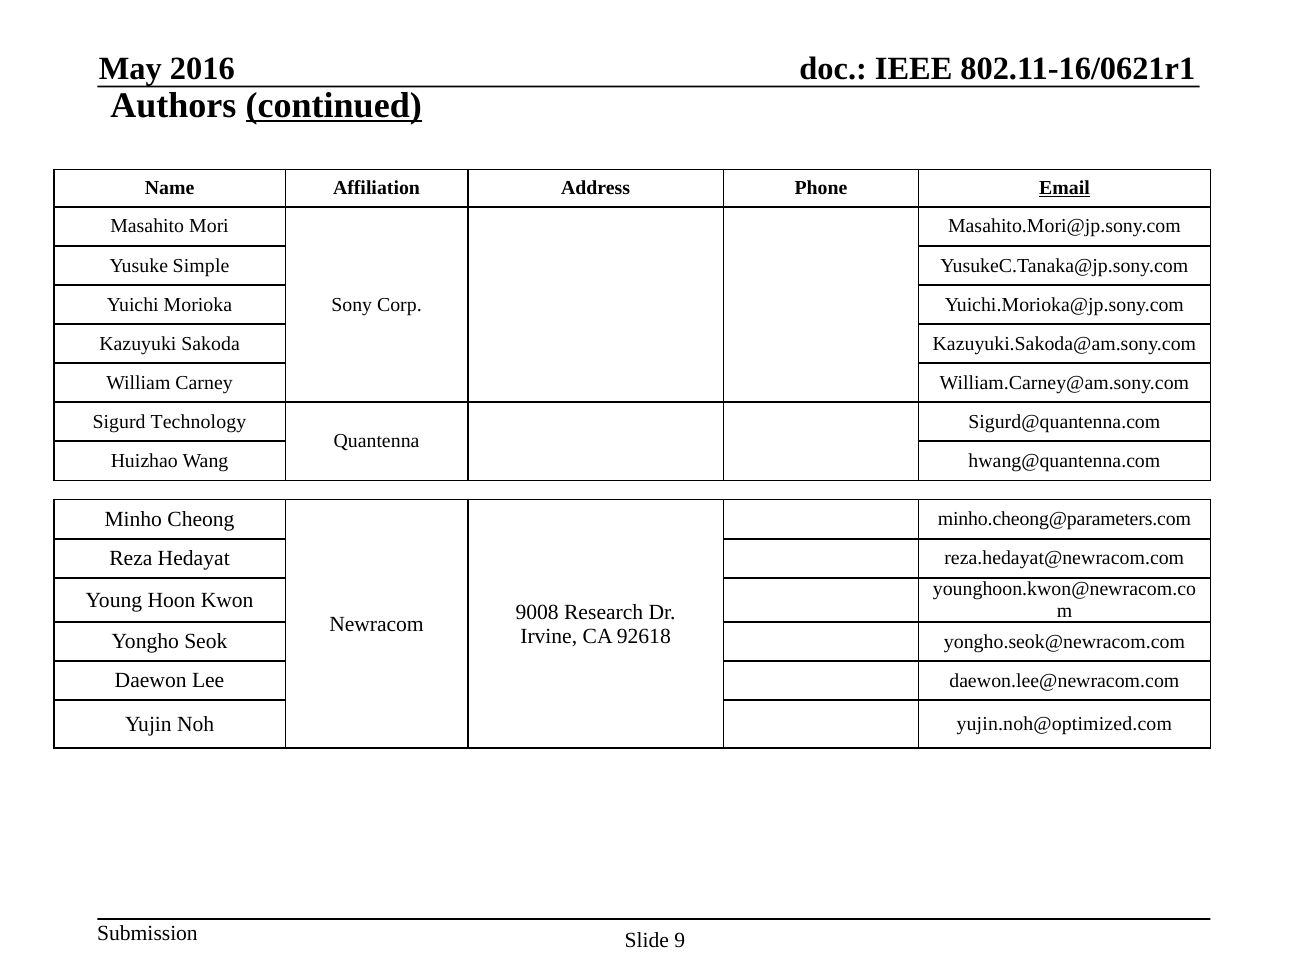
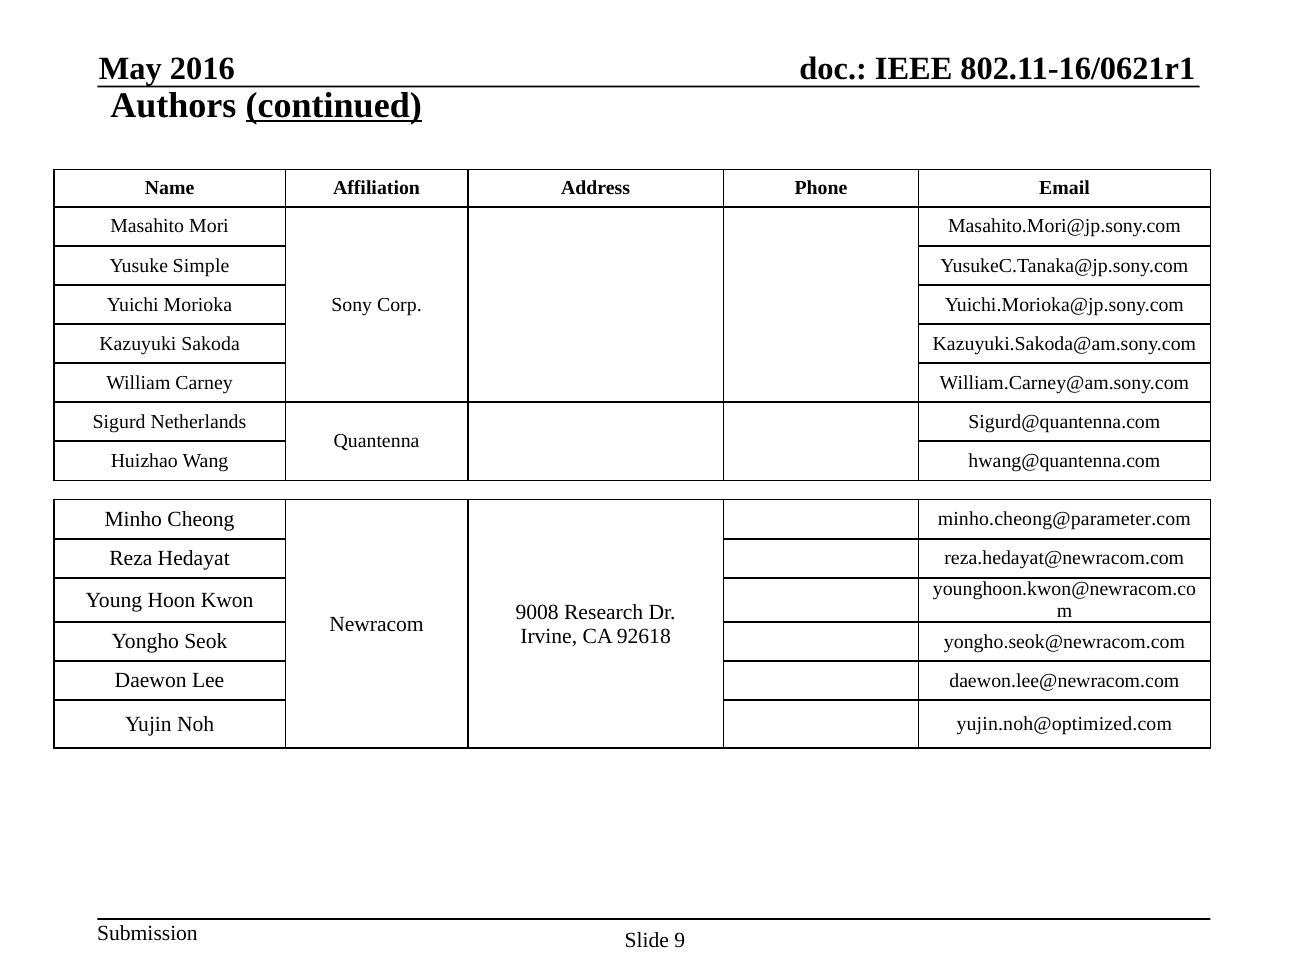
Email underline: present -> none (1064, 188)
Technology: Technology -> Netherlands (198, 422)
minho.cheong@parameters.com: minho.cheong@parameters.com -> minho.cheong@parameter.com (1064, 519)
